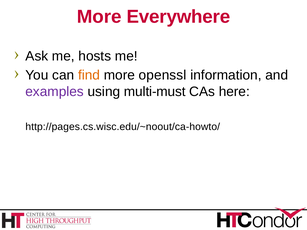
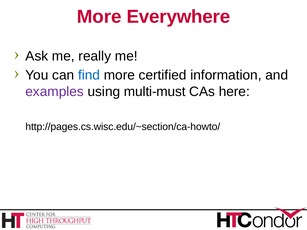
hosts: hosts -> really (95, 56)
find colour: orange -> blue (89, 75)
openssl: openssl -> certified (163, 75)
http://pages.cs.wisc.edu/~noout/ca-howto/: http://pages.cs.wisc.edu/~noout/ca-howto/ -> http://pages.cs.wisc.edu/~section/ca-howto/ (123, 127)
